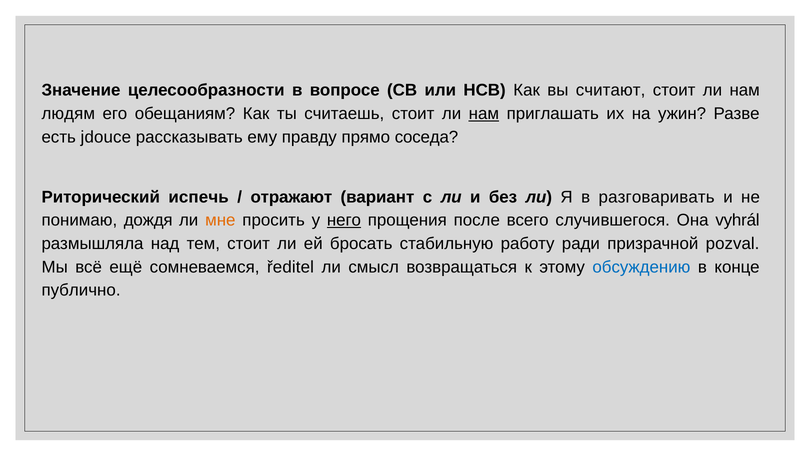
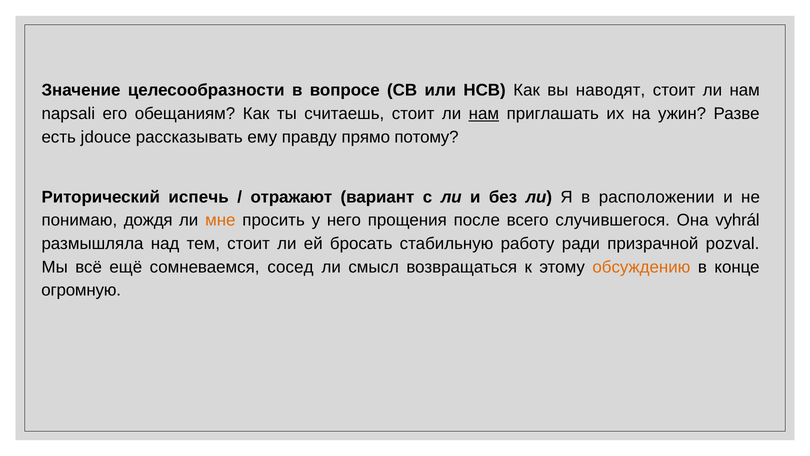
считают: считают -> наводят (611, 90)
людям: людям -> napsali (68, 114)
соседа: соседа -> потому (427, 137)
разговаривать: разговаривать -> расположении (657, 197)
него underline: present -> none (344, 220)
ředitel: ředitel -> сосед (290, 267)
обсуждению colour: blue -> orange (641, 267)
публично: публично -> огромную (81, 290)
